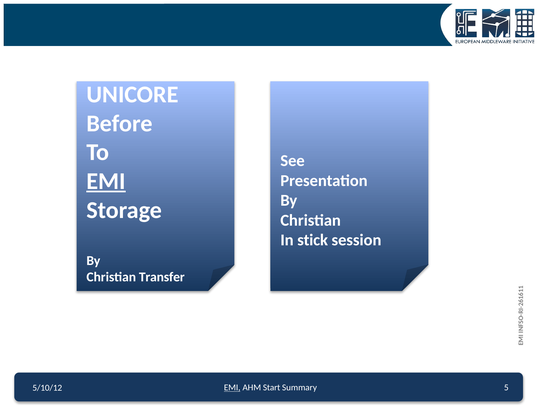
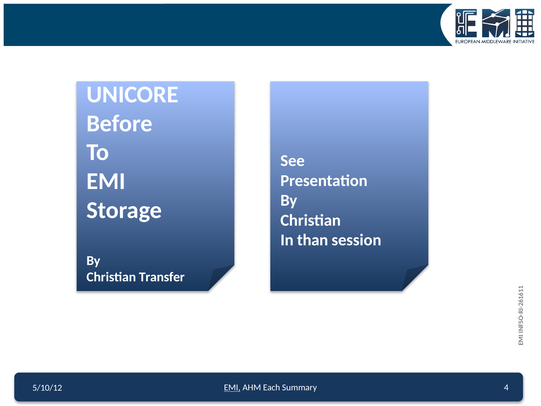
EMI underline: present -> none (106, 181)
stick: stick -> than (313, 240)
Start: Start -> Each (272, 387)
5: 5 -> 4 (506, 387)
